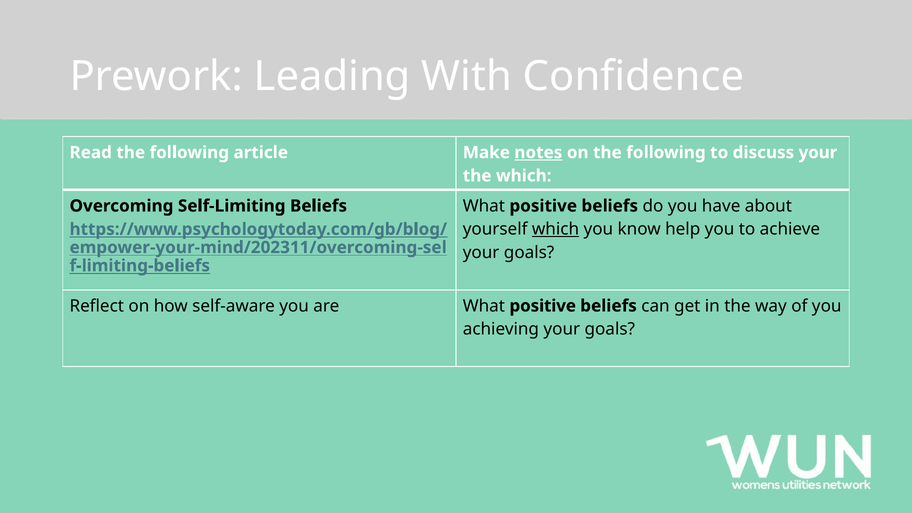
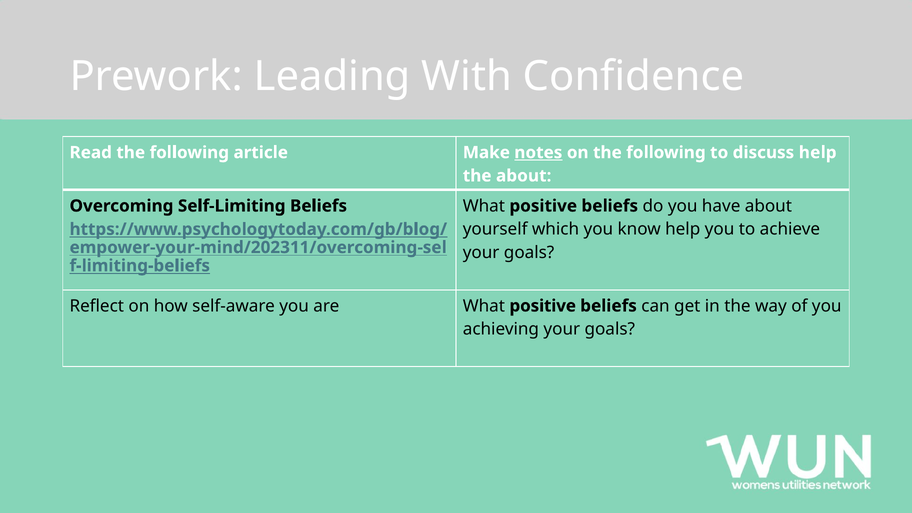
discuss your: your -> help (818, 153)
the which: which -> about (524, 176)
which underline: present -> none (556, 229)
